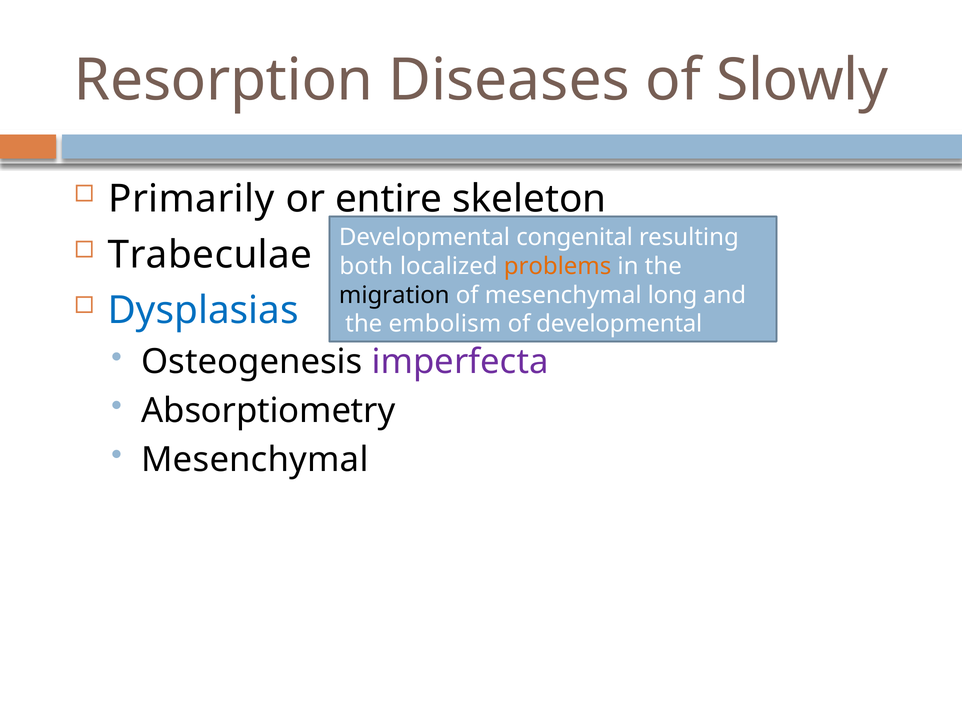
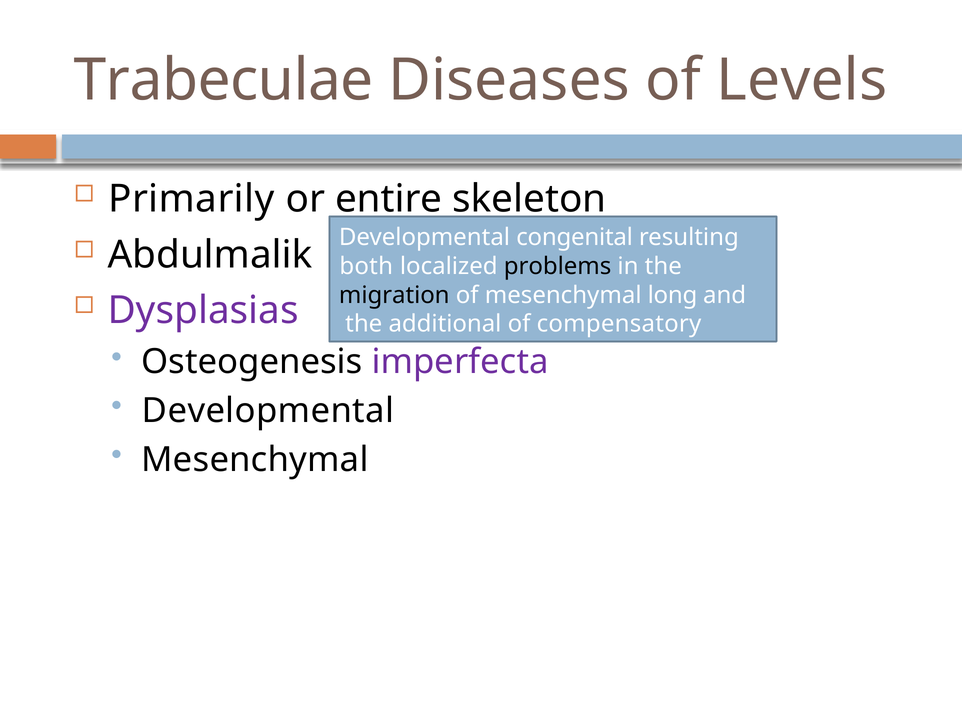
Resorption: Resorption -> Trabeculae (224, 80)
Slowly: Slowly -> Levels (802, 80)
Trabeculae: Trabeculae -> Abdulmalik (210, 255)
problems colour: orange -> black (558, 266)
Dysplasias colour: blue -> purple (203, 311)
embolism: embolism -> additional (445, 324)
of developmental: developmental -> compensatory (619, 324)
Absorptiometry: Absorptiometry -> Developmental (268, 411)
